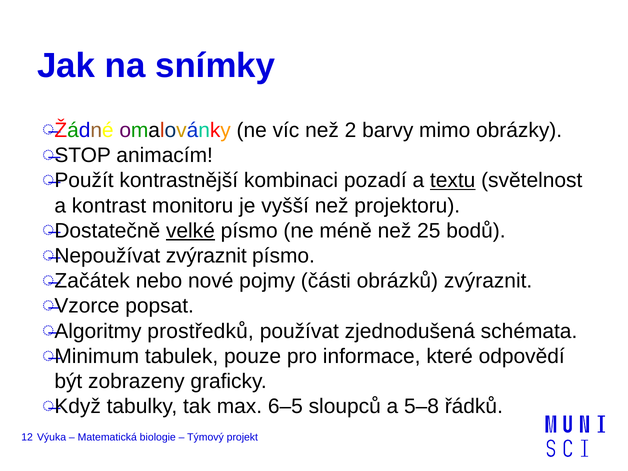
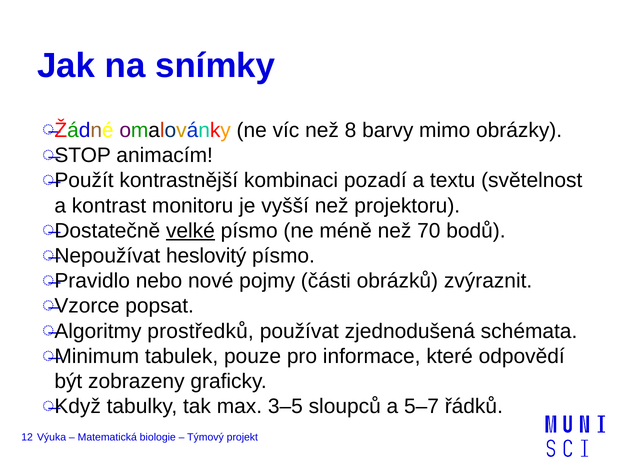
2: 2 -> 8 (351, 130)
textu underline: present -> none (453, 180)
25: 25 -> 70 (429, 231)
Nepoužívat zvýraznit: zvýraznit -> heslovitý (206, 256)
Začátek: Začátek -> Pravidlo (92, 281)
6–5: 6–5 -> 3–5 (285, 406)
5–8: 5–8 -> 5–7 (422, 406)
